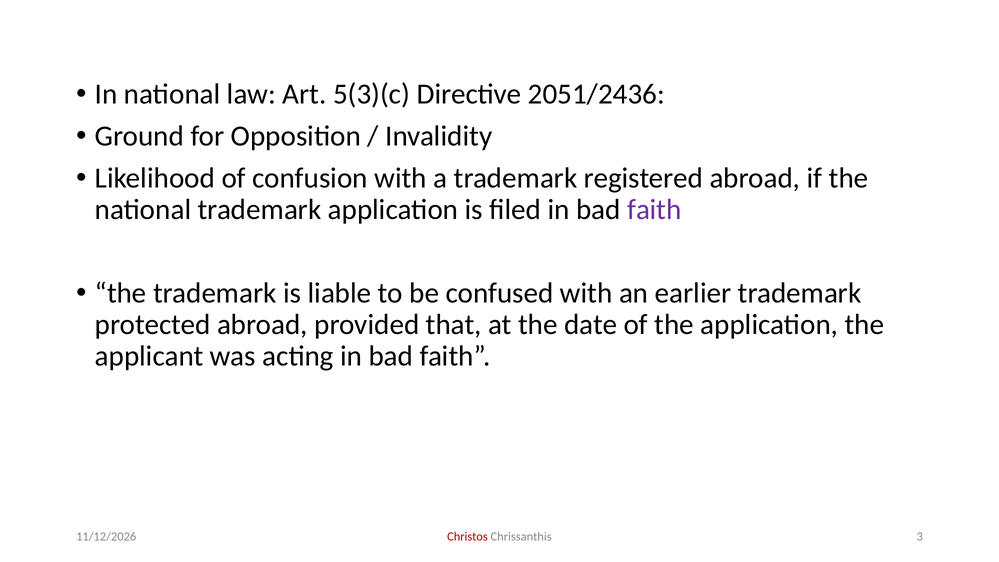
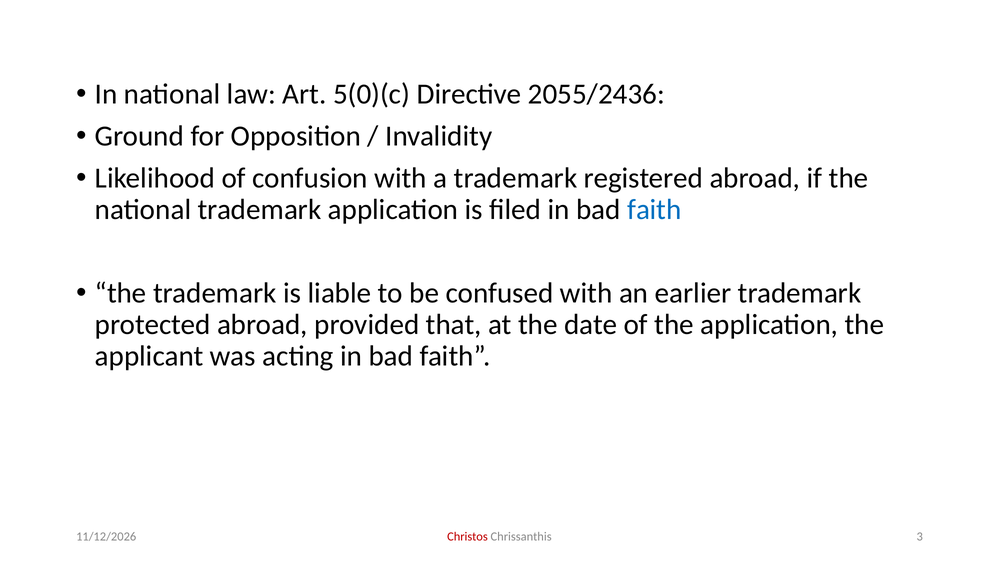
5(3)(c: 5(3)(c -> 5(0)(c (372, 94)
2051/2436: 2051/2436 -> 2055/2436 (596, 94)
faith colour: purple -> blue (654, 209)
